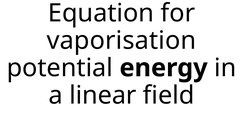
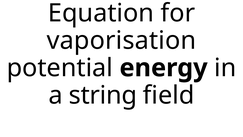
linear: linear -> string (103, 95)
